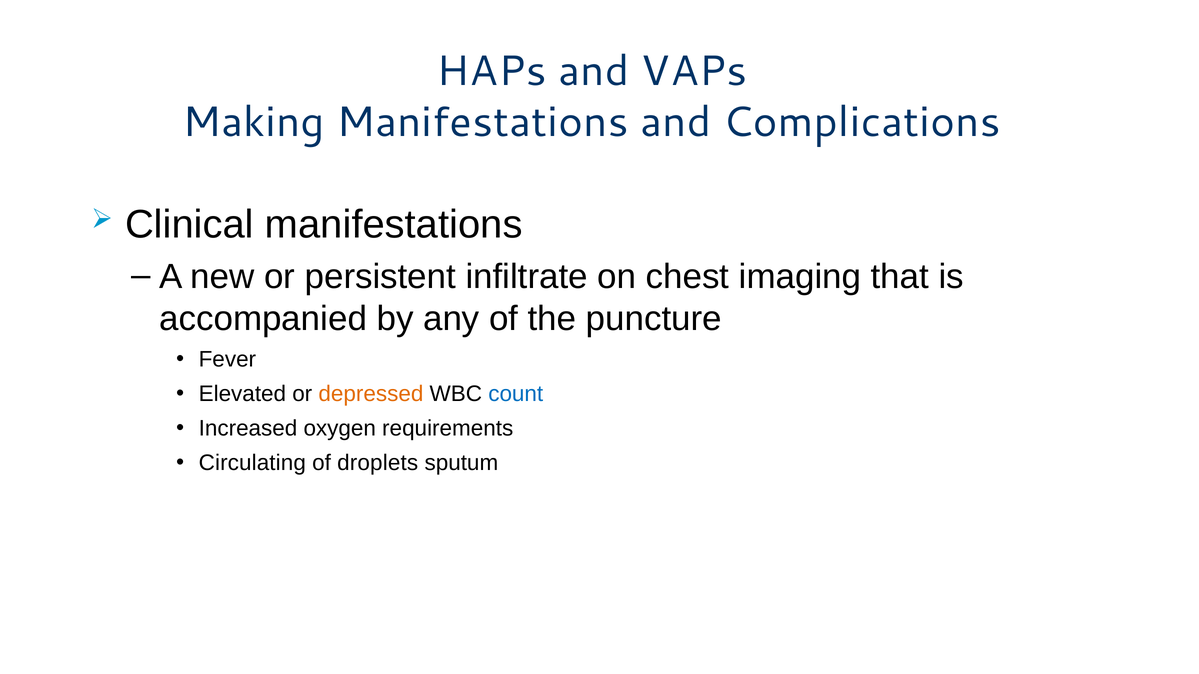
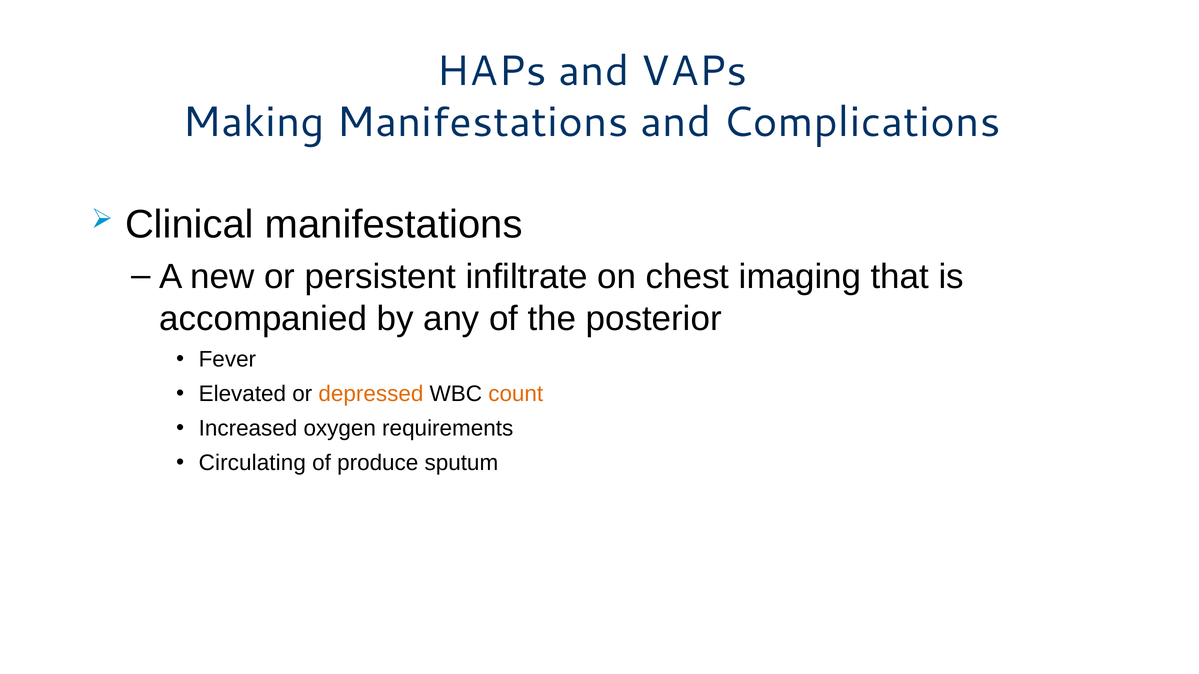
puncture: puncture -> posterior (654, 319)
count colour: blue -> orange (516, 394)
droplets: droplets -> produce (378, 463)
